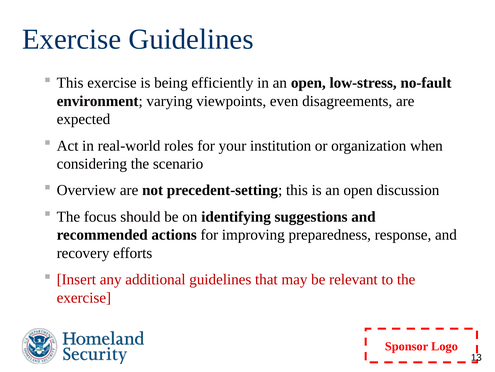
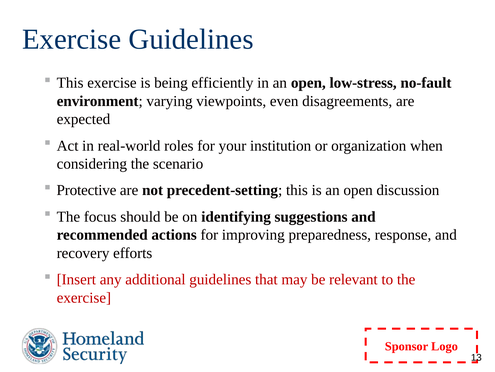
Overview: Overview -> Protective (86, 190)
